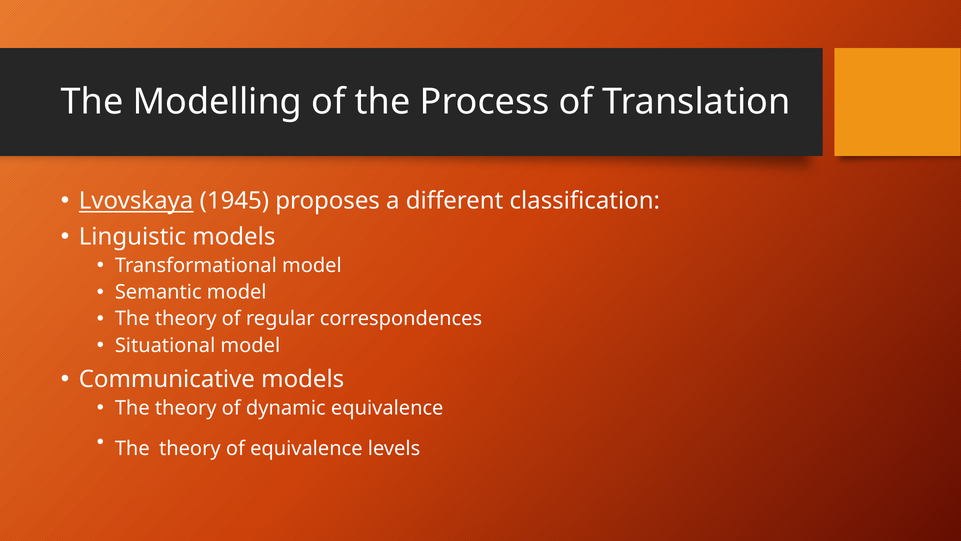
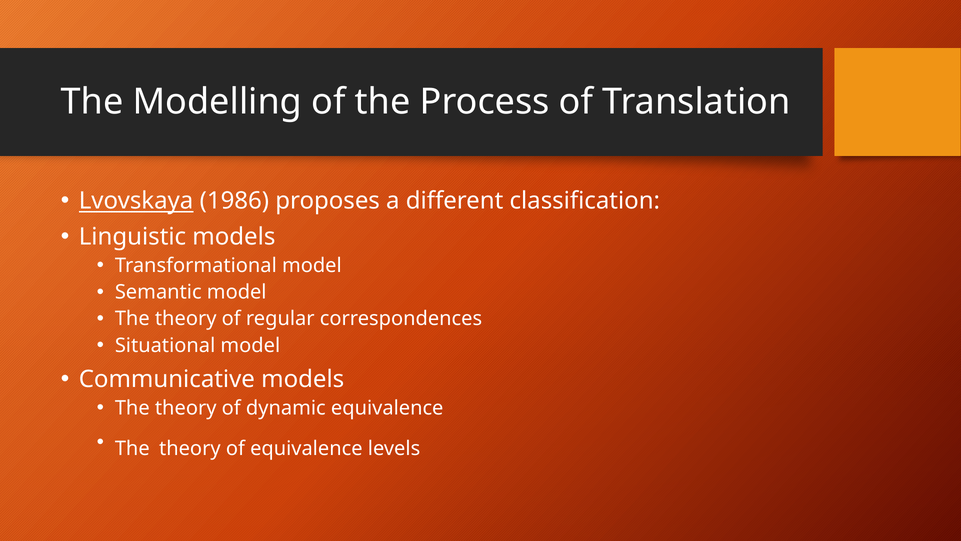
1945: 1945 -> 1986 (234, 201)
